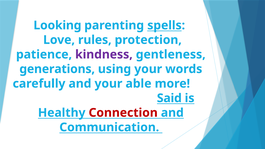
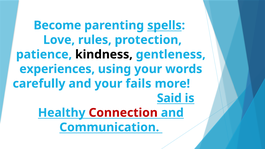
Looking: Looking -> Become (57, 25)
kindness colour: purple -> black (104, 54)
generations: generations -> experiences (57, 69)
able: able -> fails (138, 84)
